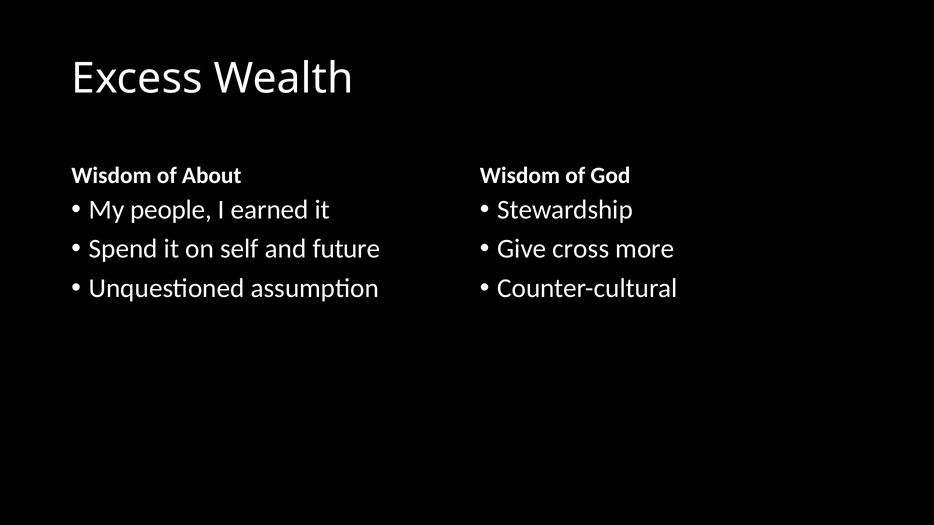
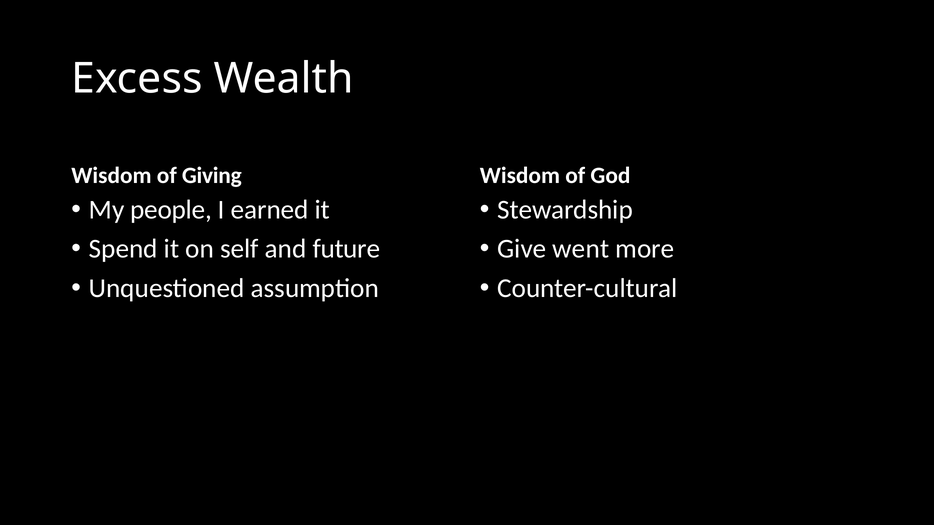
About: About -> Giving (212, 176)
cross: cross -> went (581, 249)
